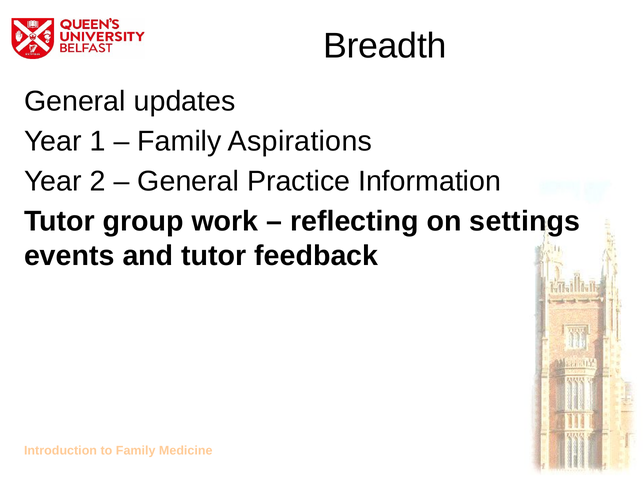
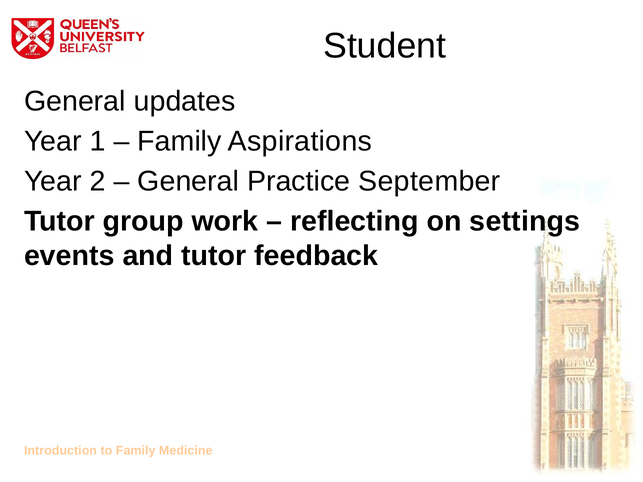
Breadth: Breadth -> Student (385, 46)
Information: Information -> September (429, 182)
